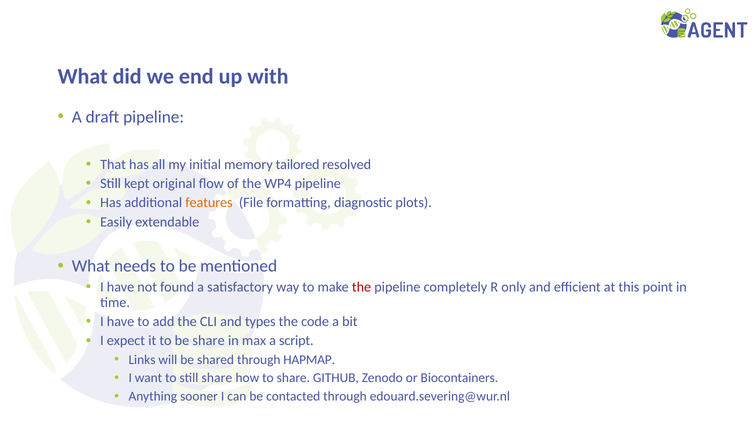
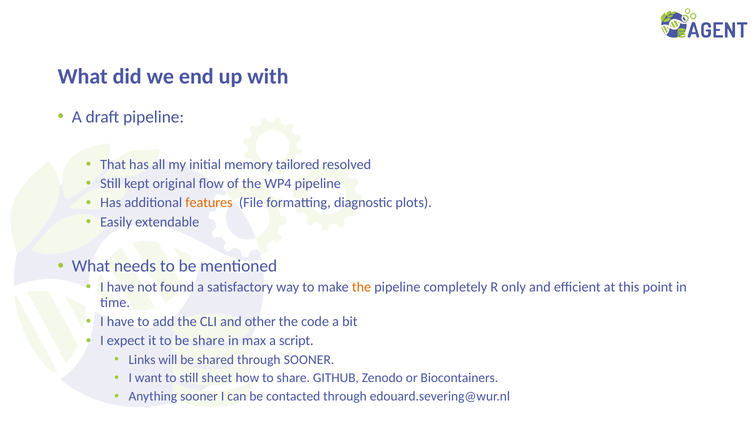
the colour: red -> orange (362, 287)
types: types -> other (260, 322)
through HAPMAP: HAPMAP -> SOONER (309, 360)
still share: share -> sheet (217, 378)
